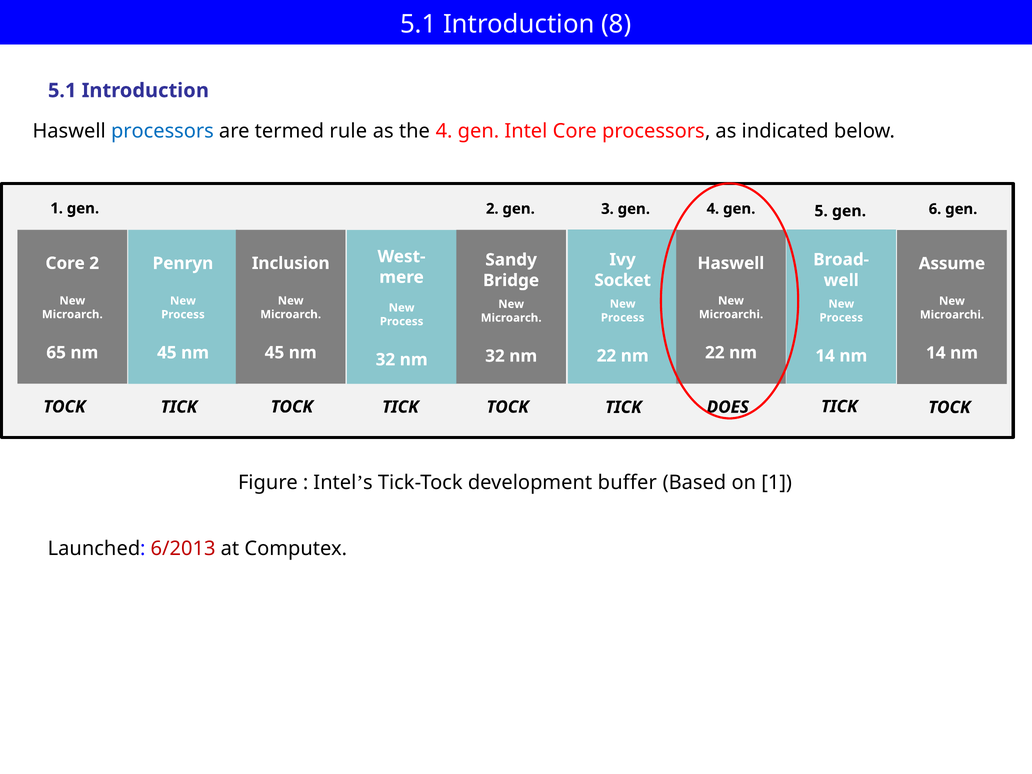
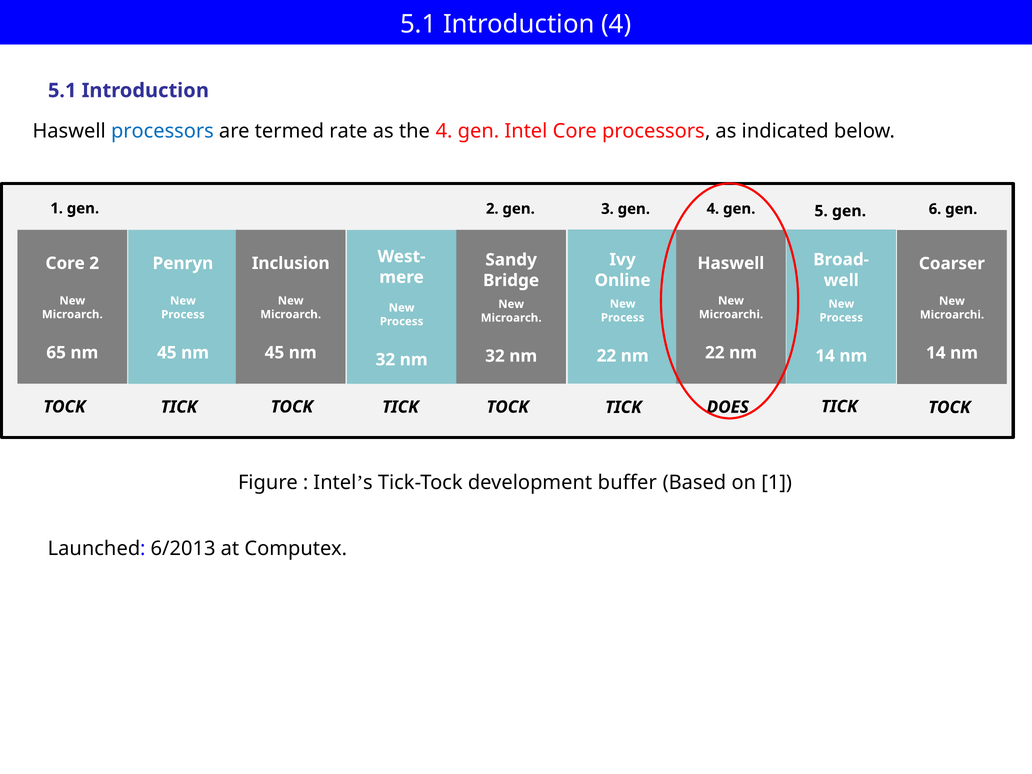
Introduction 8: 8 -> 4 (616, 24)
rule: rule -> rate (348, 131)
Assume: Assume -> Coarser (952, 264)
Socket: Socket -> Online (623, 280)
6/2013 colour: red -> black (183, 549)
